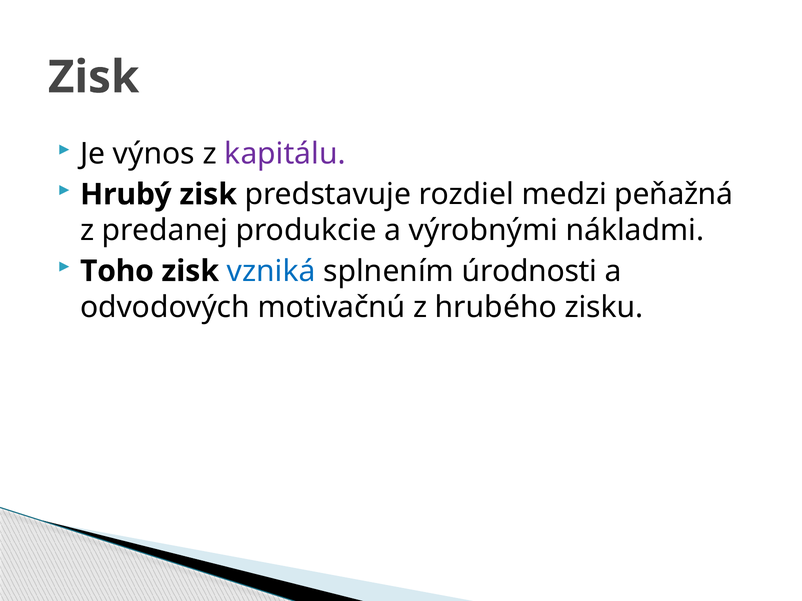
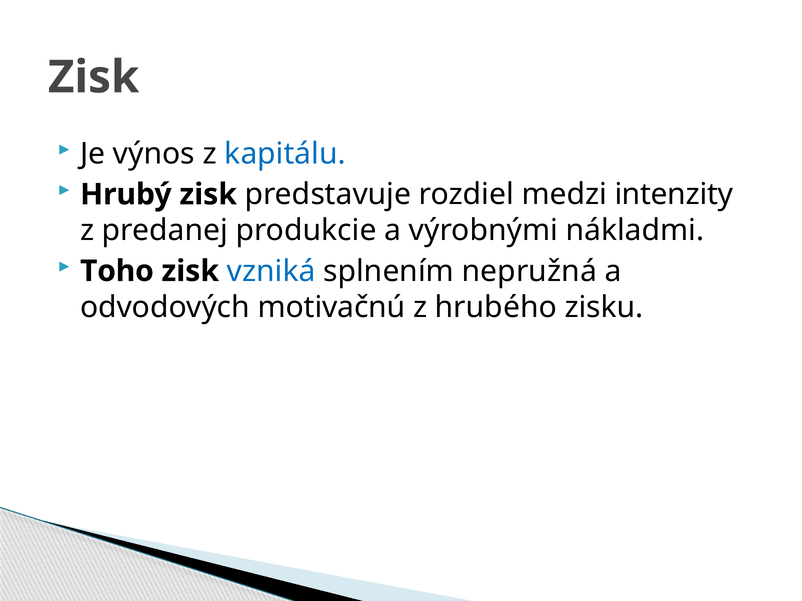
kapitálu colour: purple -> blue (285, 154)
peňažná: peňažná -> intenzity (674, 195)
úrodnosti: úrodnosti -> nepružná (529, 271)
